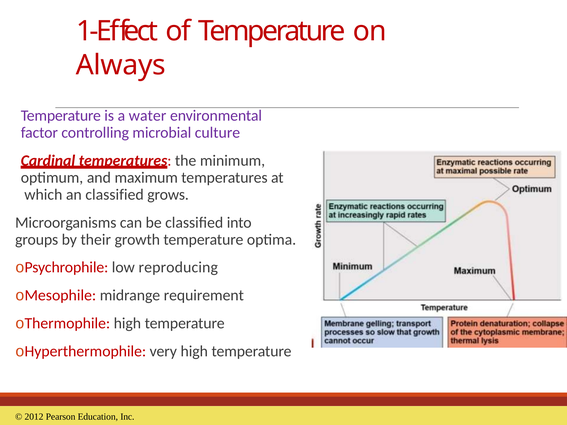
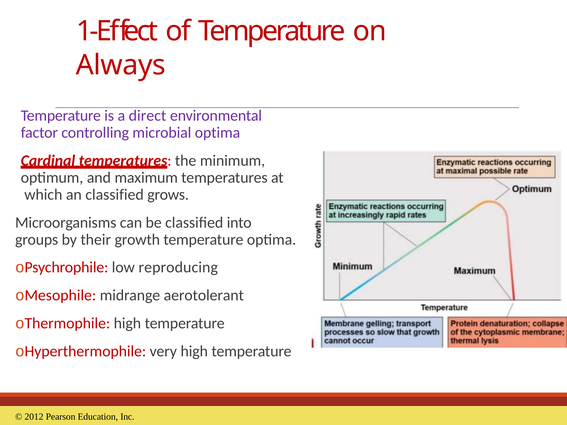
water: water -> direct (147, 116)
microbial culture: culture -> optima (217, 133)
requirement: requirement -> aerotolerant (204, 295)
